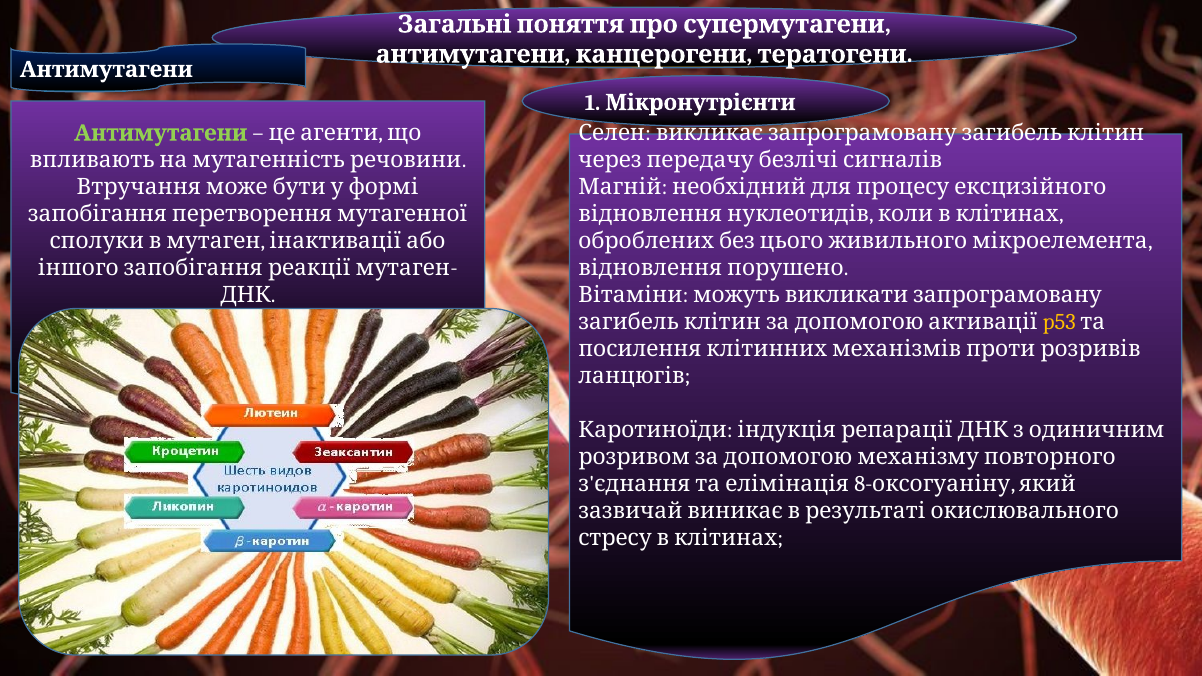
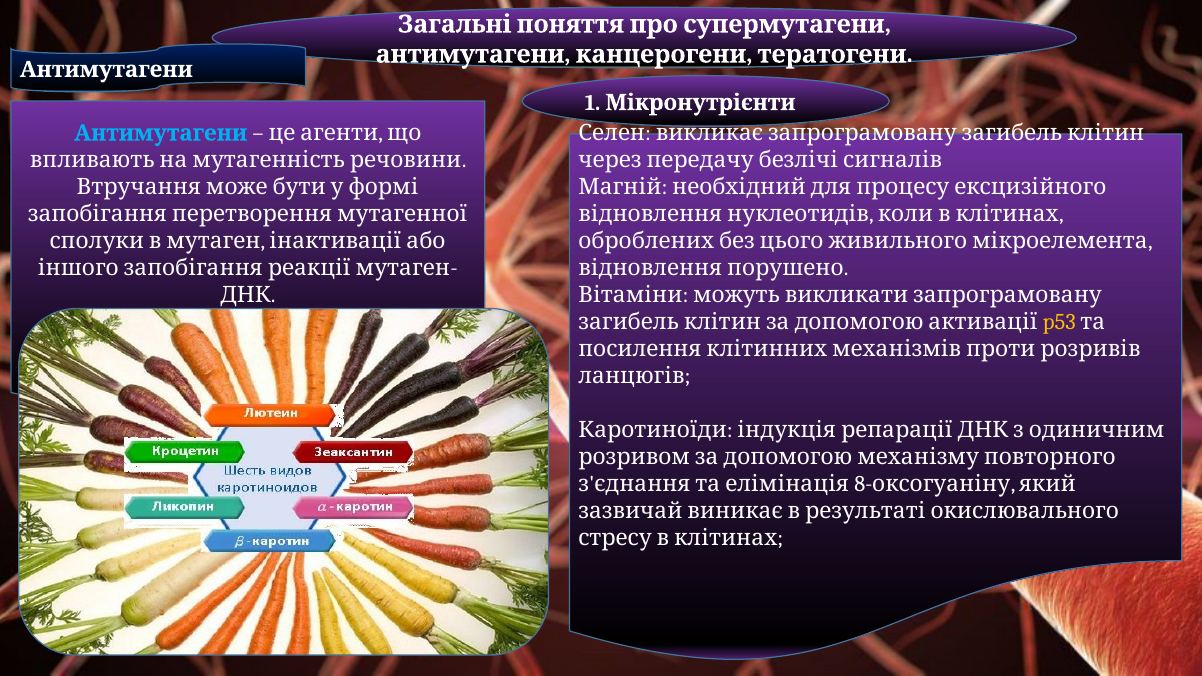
Антимутагени colour: light green -> light blue (161, 133)
